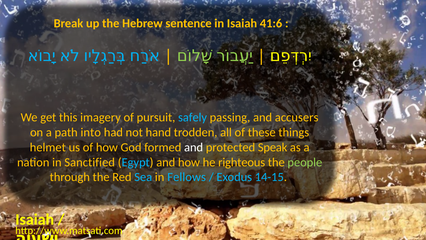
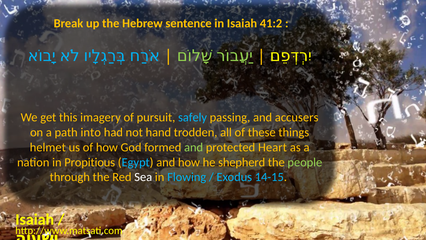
41:6: 41:6 -> 41:2 (271, 23)
and colour: white -> light green (194, 147)
Speak: Speak -> Heart (273, 147)
Sanctified: Sanctified -> Propitious (90, 162)
righteous: righteous -> shepherd (242, 162)
Sea colour: light blue -> white (143, 177)
Fellows: Fellows -> Flowing (187, 177)
